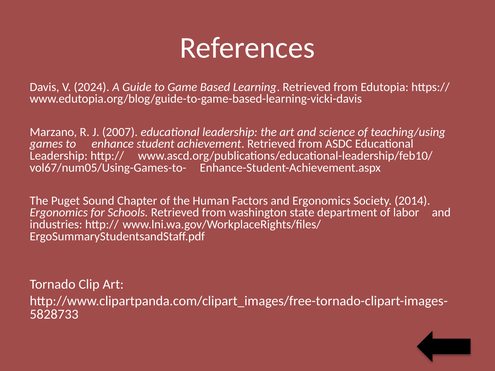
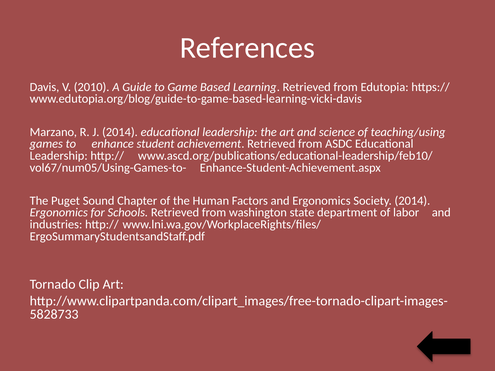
2024: 2024 -> 2010 (92, 87)
J 2007: 2007 -> 2014 (120, 132)
